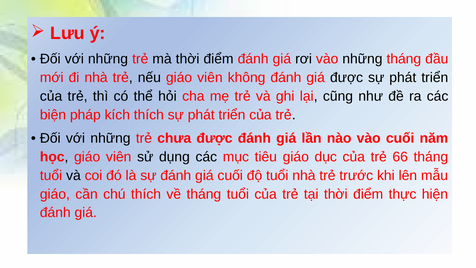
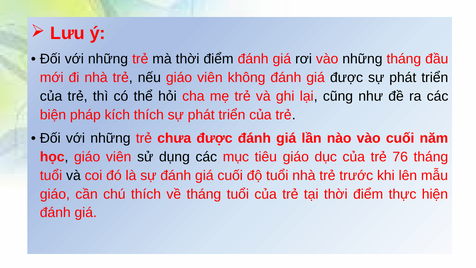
66: 66 -> 76 (400, 157)
